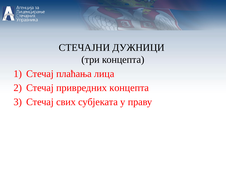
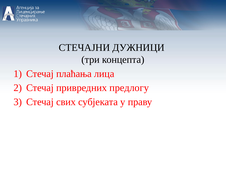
привредних концепта: концепта -> предлогу (129, 88)
